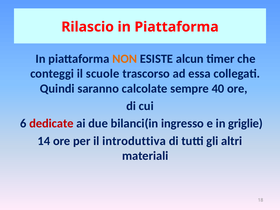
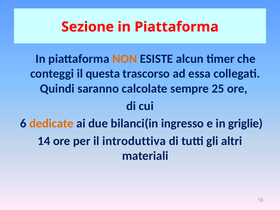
Rilascio: Rilascio -> Sezione (88, 27)
scuole: scuole -> questa (103, 74)
40: 40 -> 25 (218, 89)
dedicate colour: red -> orange (51, 123)
